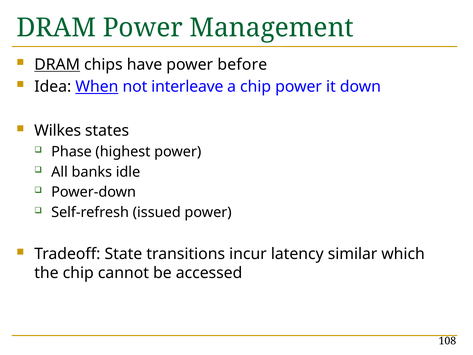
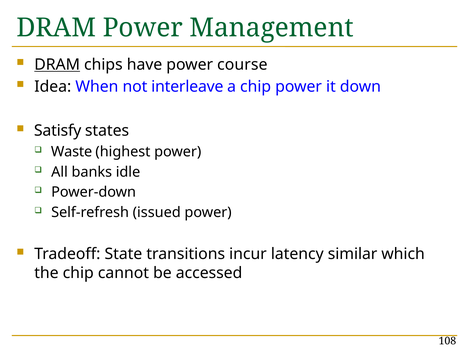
before: before -> course (242, 64)
When underline: present -> none (97, 87)
Wilkes: Wilkes -> Satisfy (58, 131)
Phase: Phase -> Waste (72, 152)
